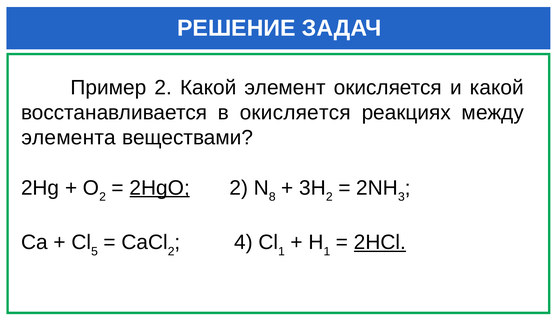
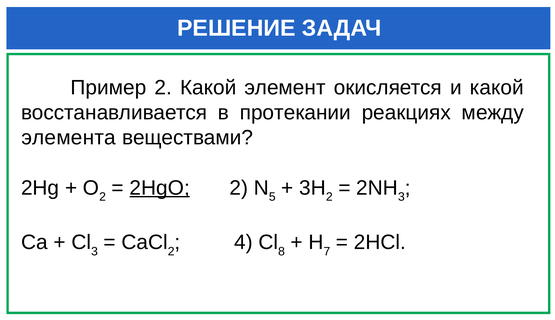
в окисляется: окисляется -> протекании (295, 113)
8: 8 -> 5 (272, 197)
5: 5 -> 3 (94, 252)
1: 1 -> 8 (281, 252)
1: 1 -> 7 (327, 252)
2HCl underline: present -> none (380, 242)
